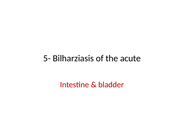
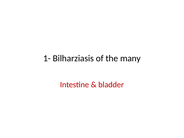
5-: 5- -> 1- (47, 58)
acute: acute -> many (130, 58)
